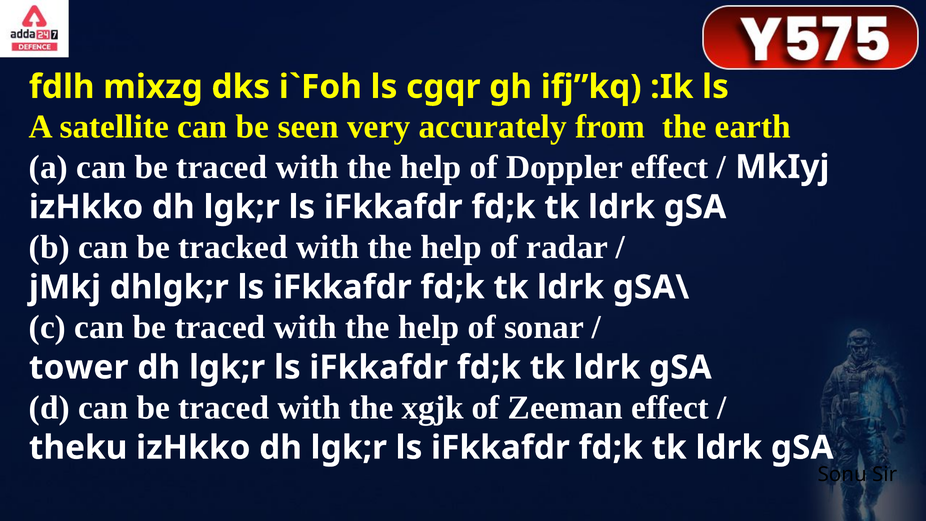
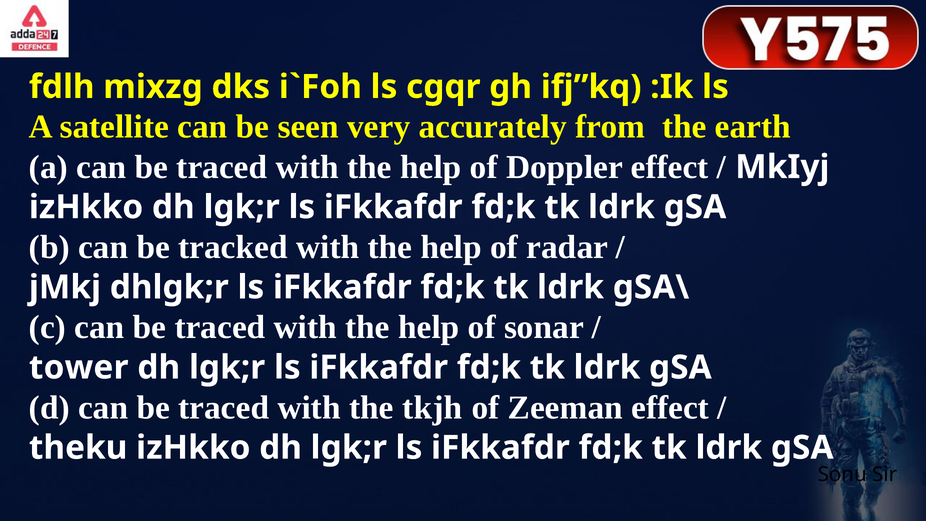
xgjk: xgjk -> tkjh (432, 408)
